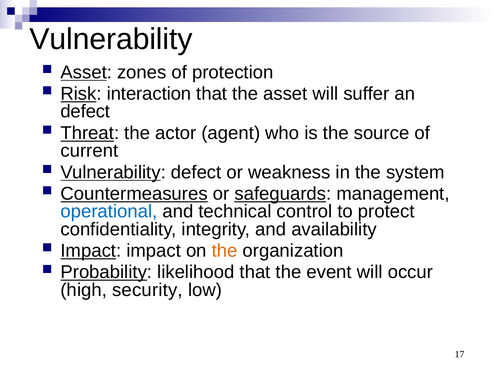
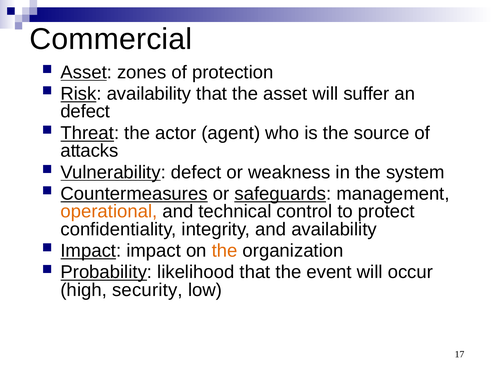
Vulnerability: Vulnerability -> Commercial (111, 39)
Risk interaction: interaction -> availability (149, 94)
current: current -> attacks (89, 151)
operational colour: blue -> orange (109, 212)
